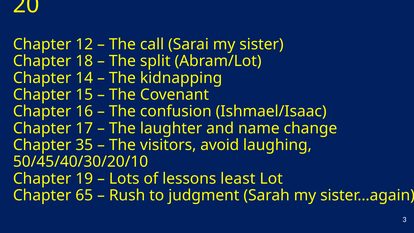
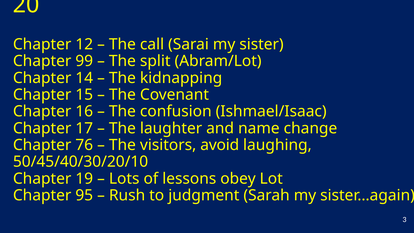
18: 18 -> 99 (84, 61)
35: 35 -> 76 (84, 145)
least: least -> obey (238, 179)
65: 65 -> 95 (84, 195)
